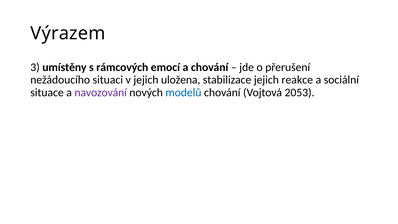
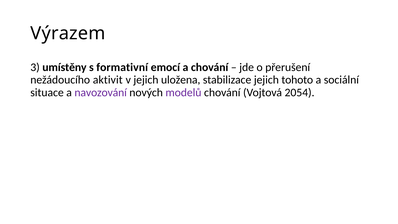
rámcových: rámcových -> formativní (122, 67)
situaci: situaci -> aktivit (108, 80)
reakce: reakce -> tohoto (297, 80)
modelů colour: blue -> purple (183, 92)
2053: 2053 -> 2054 (300, 92)
